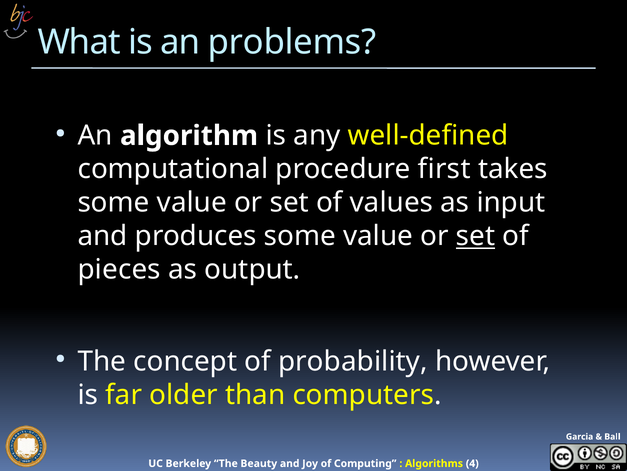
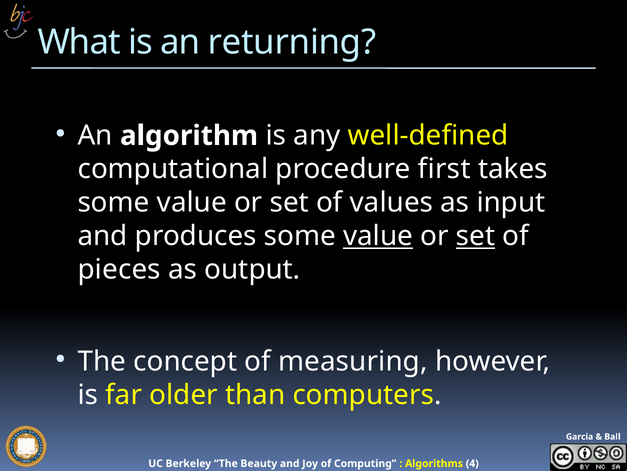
problems: problems -> returning (292, 42)
value underline: none -> present (378, 236)
probability: probability -> measuring (353, 361)
